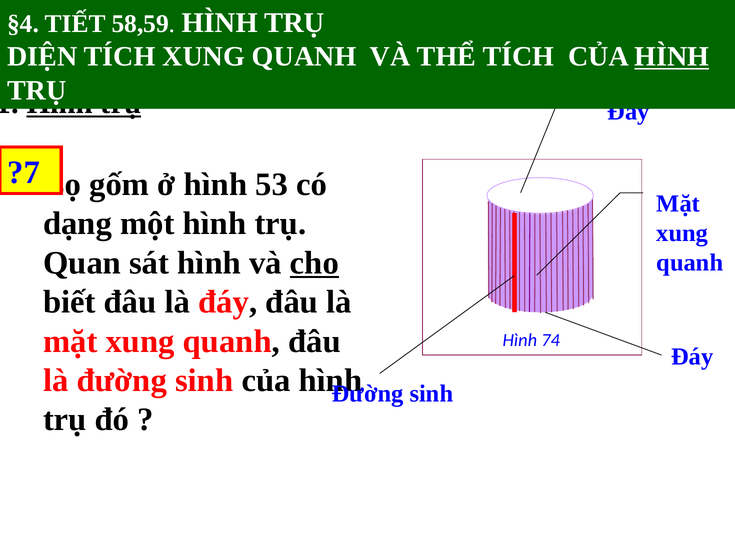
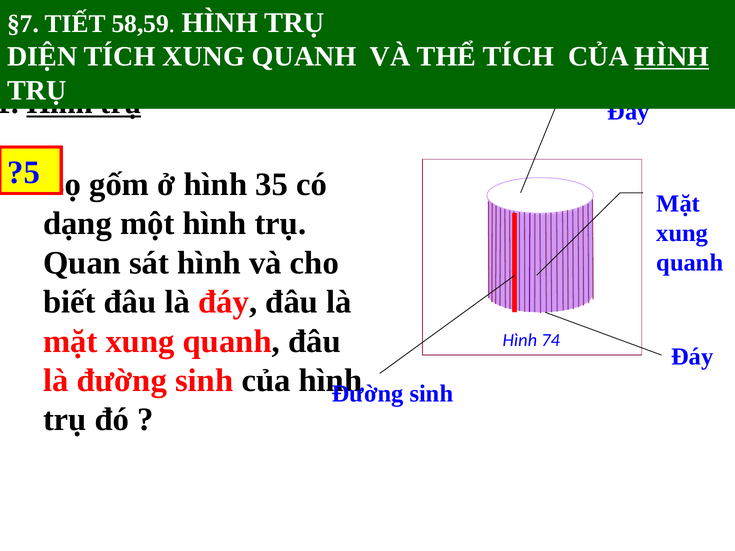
§4: §4 -> §7 (23, 24)
?7: ?7 -> ?5 (24, 173)
53: 53 -> 35 (272, 185)
cho underline: present -> none (314, 263)
